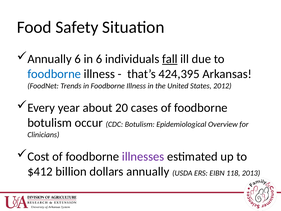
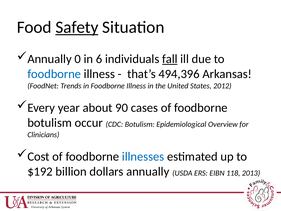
Safety underline: none -> present (77, 27)
Annually 6: 6 -> 0 (78, 59)
424,395: 424,395 -> 494,396 (179, 74)
20: 20 -> 90 (122, 108)
illnesses colour: purple -> blue (143, 156)
$412: $412 -> $192 (40, 171)
